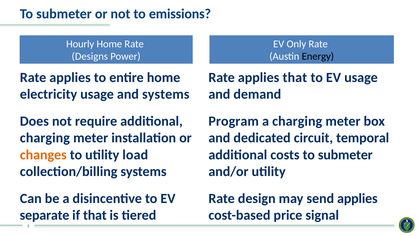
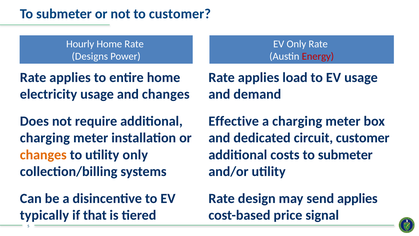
to emissions: emissions -> customer (180, 14)
Energy colour: black -> red (318, 56)
applies that: that -> load (295, 77)
and systems: systems -> changes (166, 94)
Program: Program -> Effective (234, 121)
circuit temporal: temporal -> customer (363, 138)
utility load: load -> only (135, 155)
separate: separate -> typically (44, 215)
